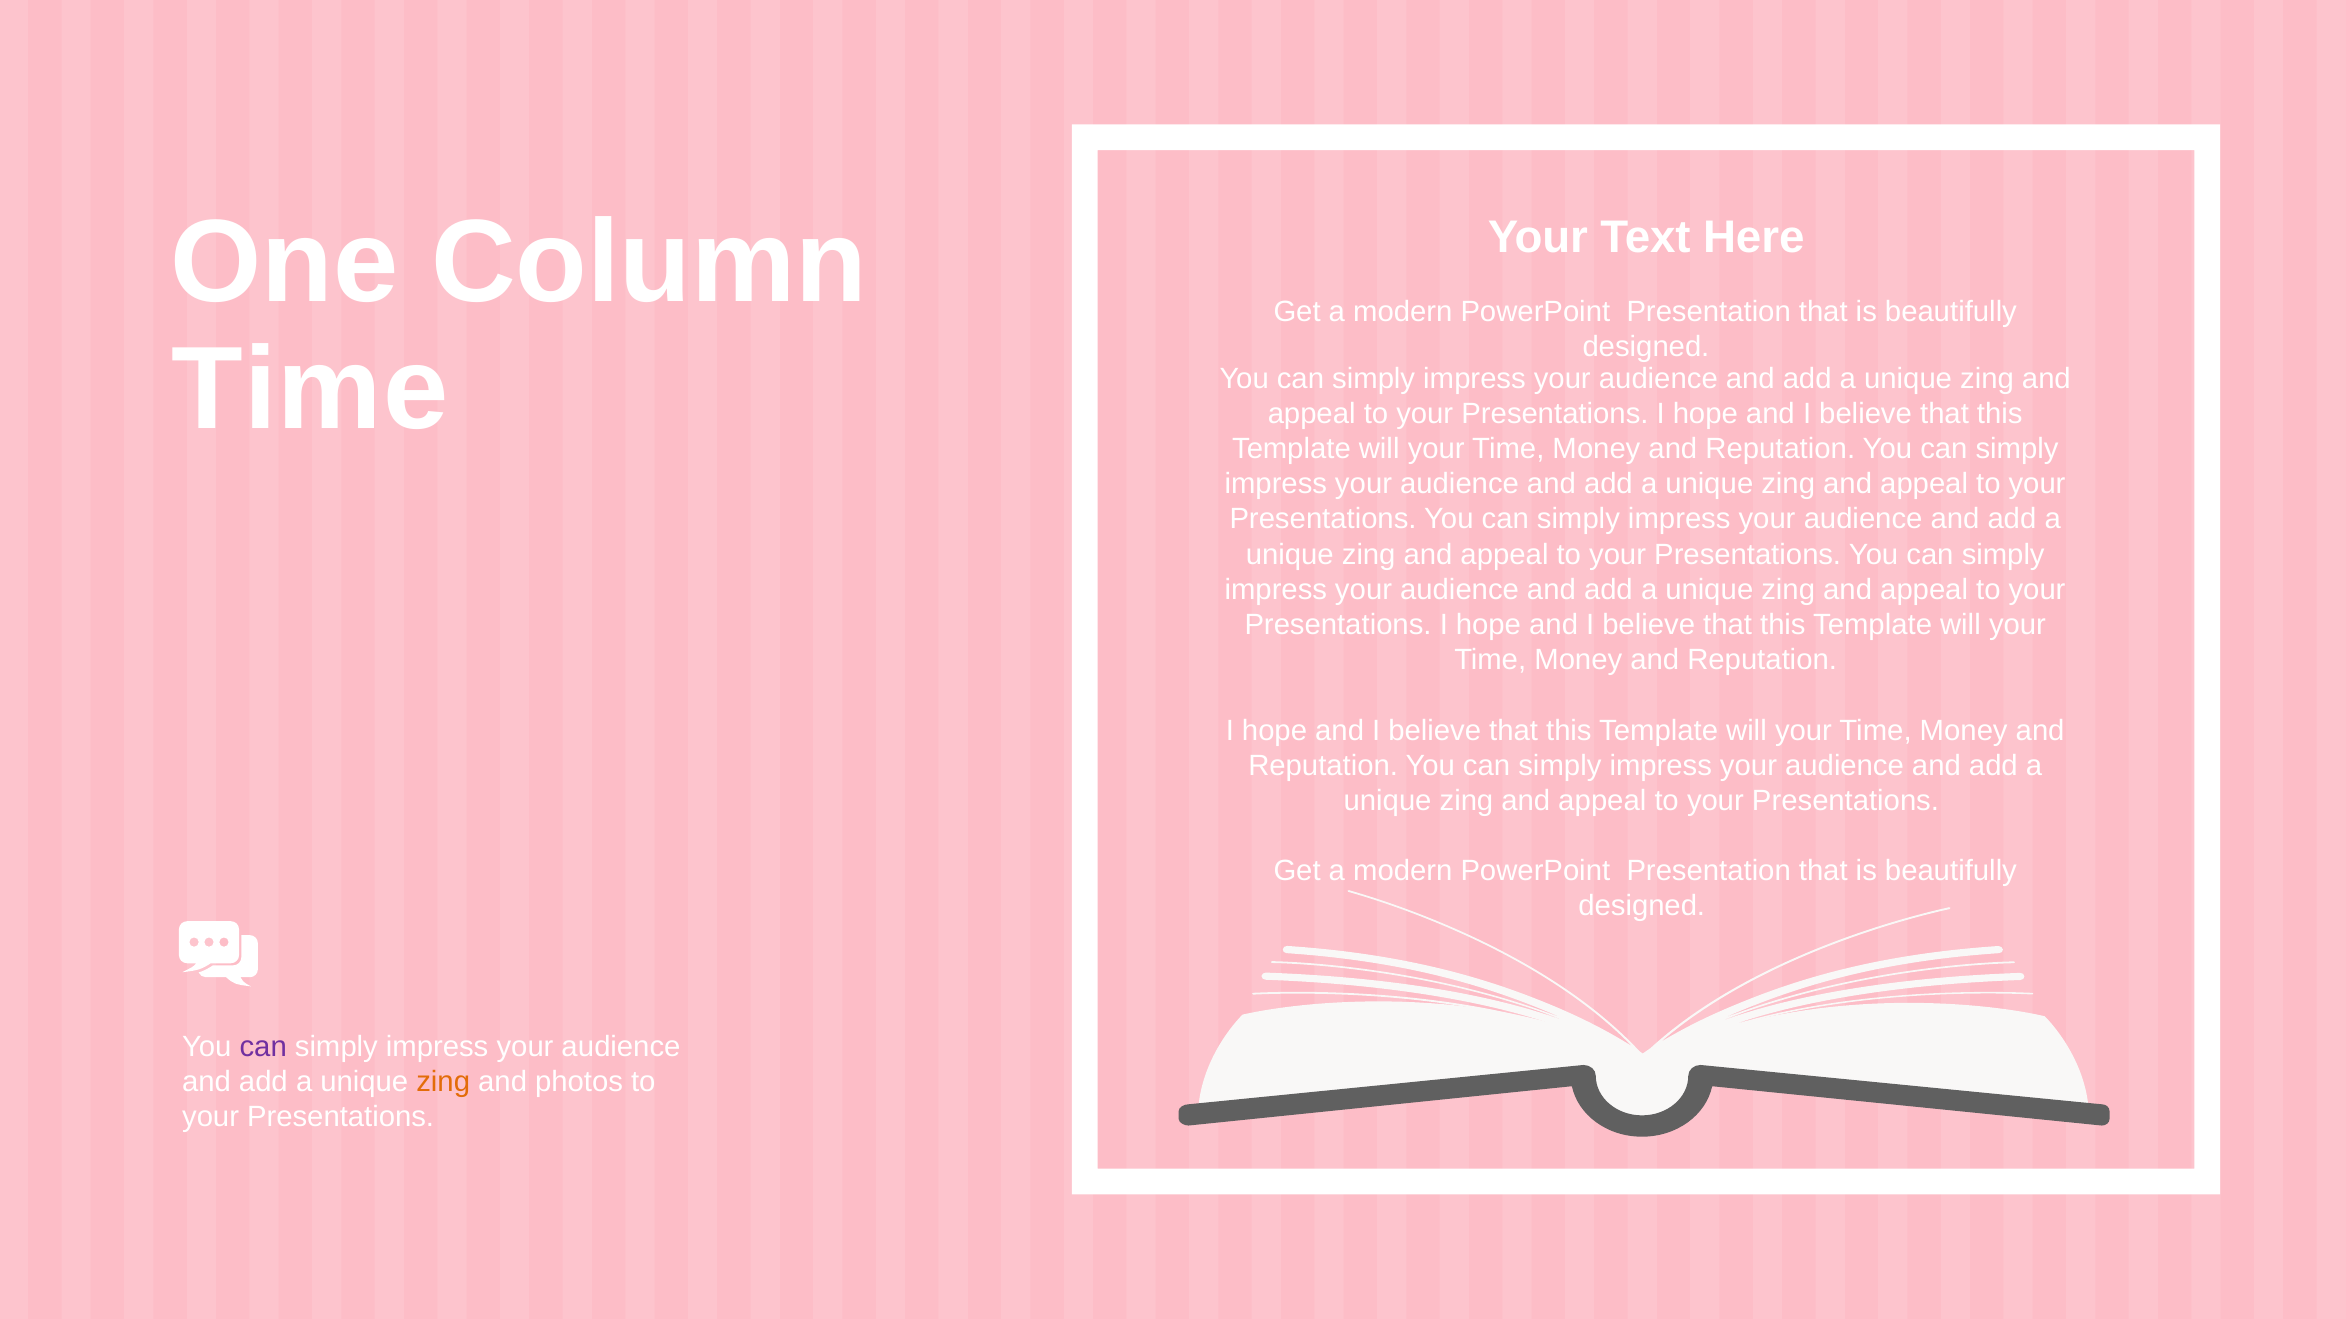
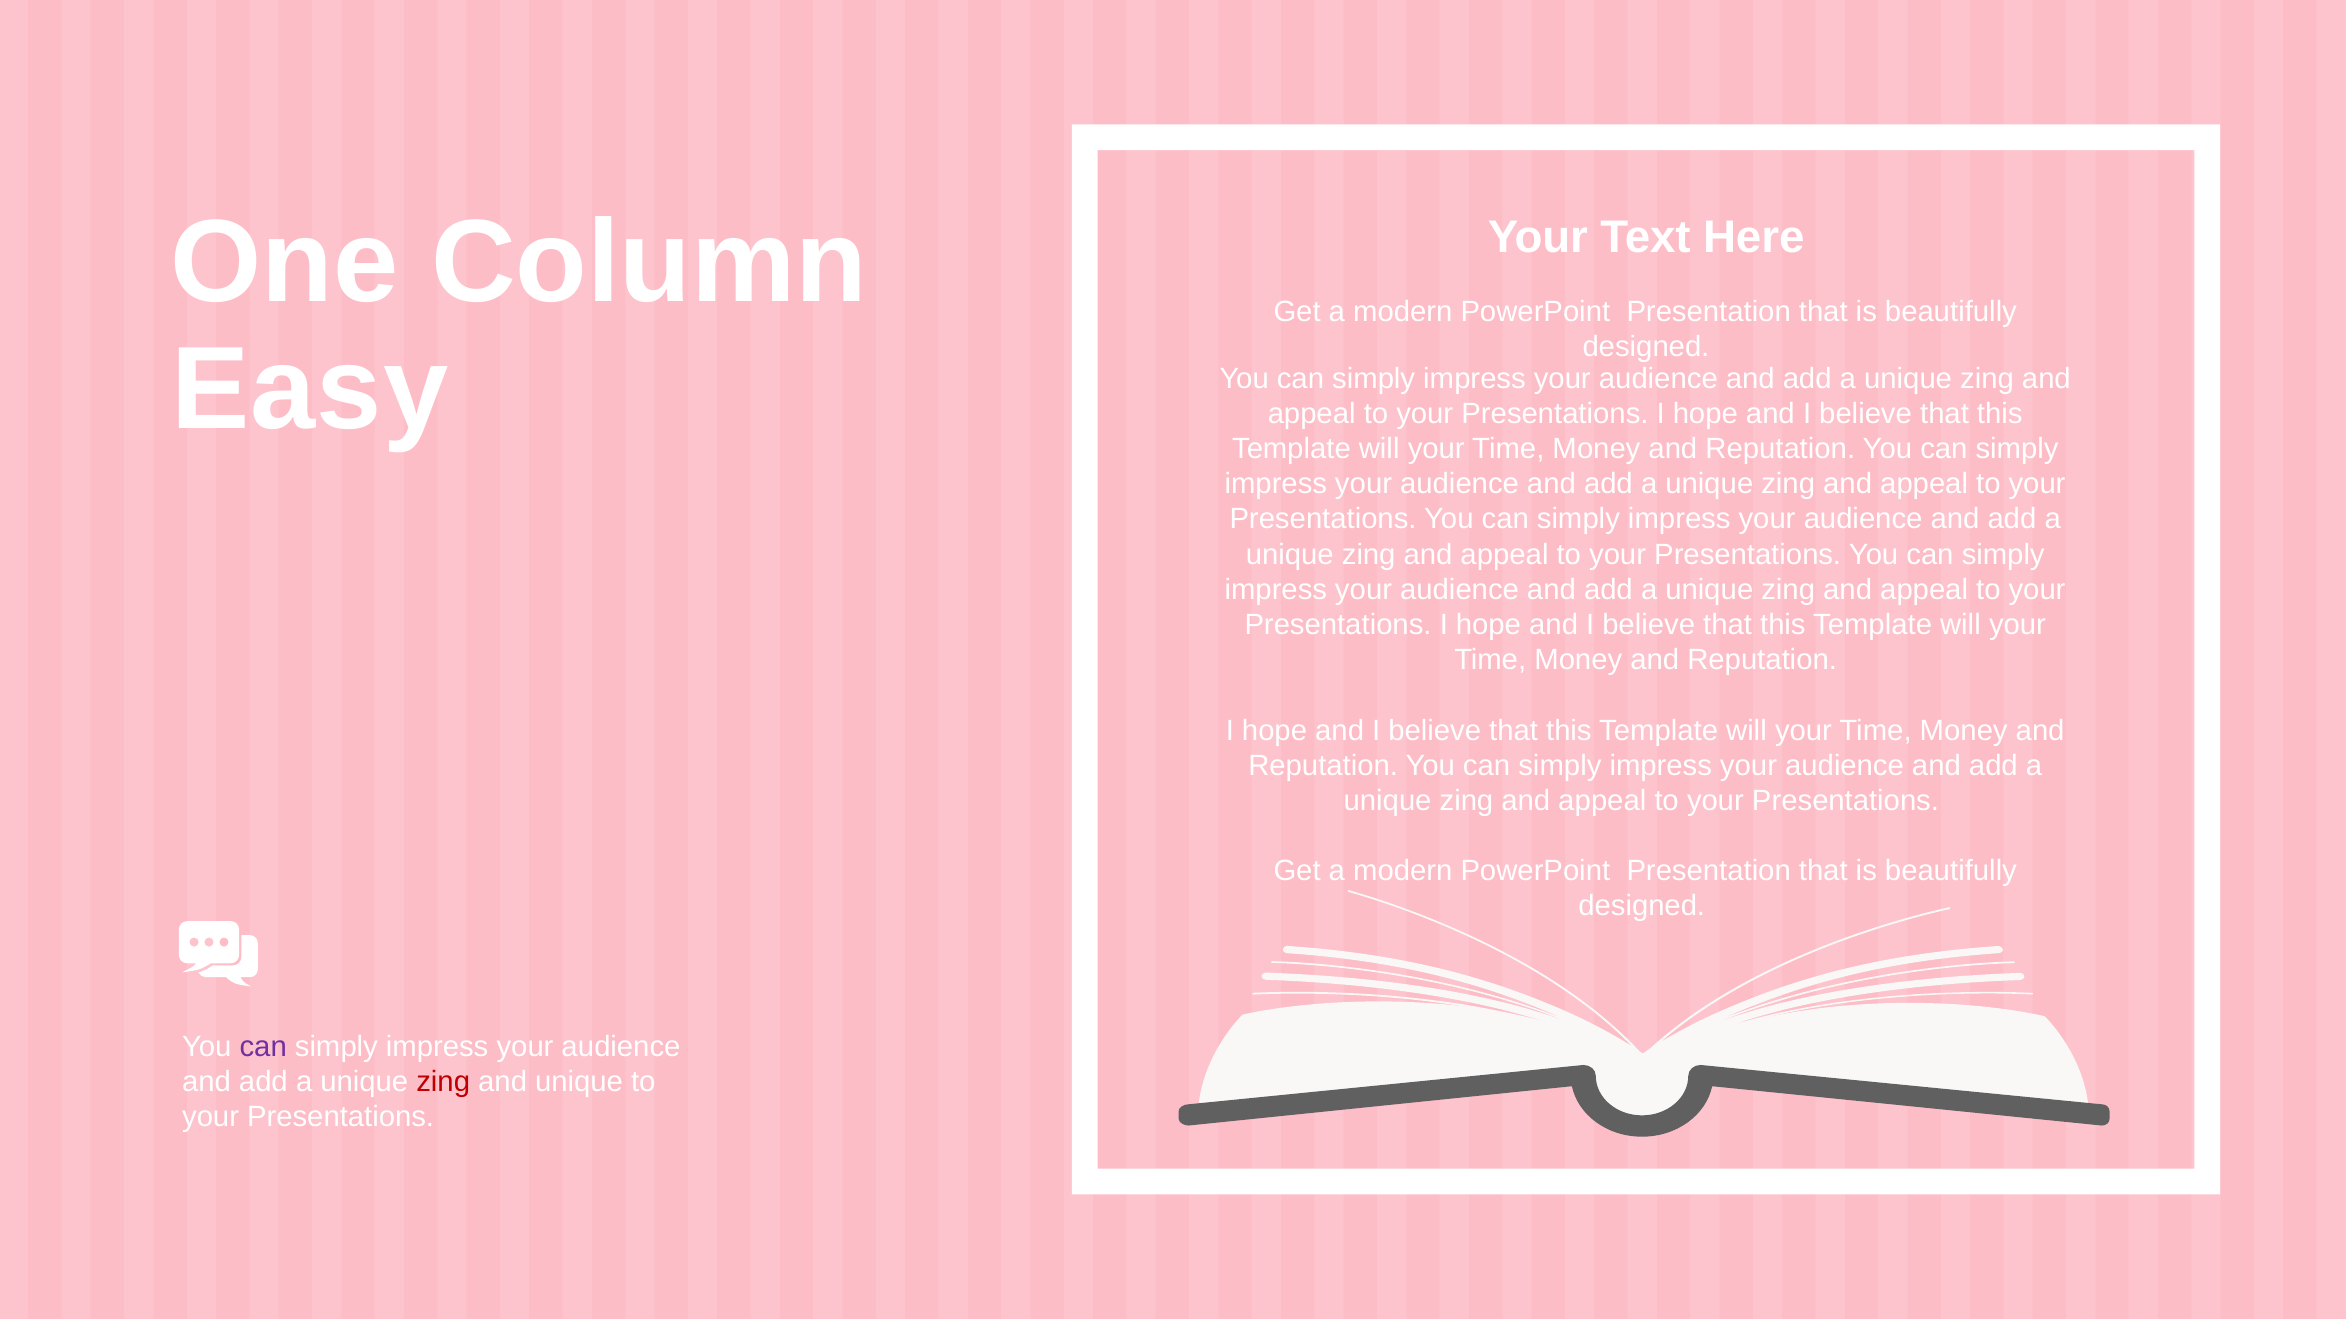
Time: Time -> Easy (310, 390)
zing colour: orange -> red (443, 1082)
and photos: photos -> unique (579, 1082)
